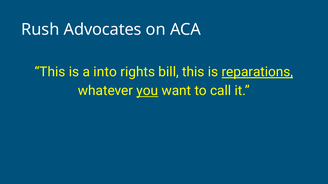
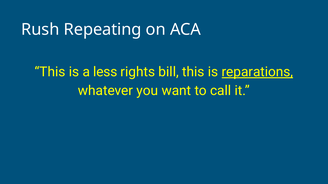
Advocates: Advocates -> Repeating (103, 30)
into: into -> less (105, 72)
you underline: present -> none (147, 91)
